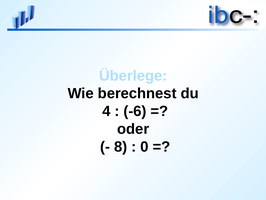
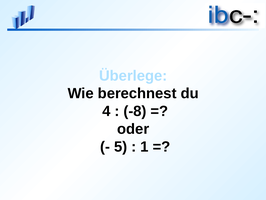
-6: -6 -> -8 (135, 111)
8: 8 -> 5 (121, 146)
0: 0 -> 1 (144, 146)
